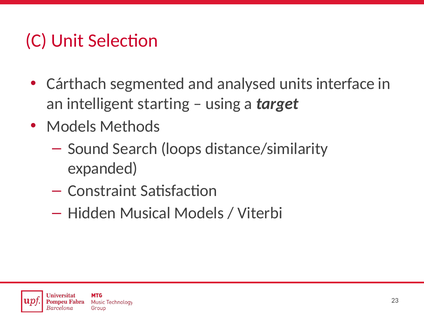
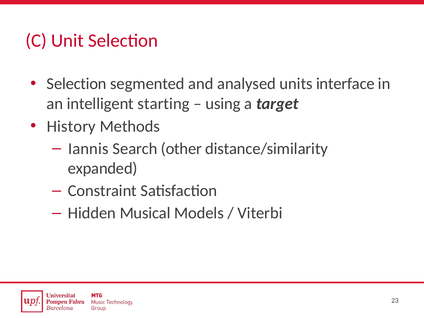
Cárthach: Cárthach -> Selection (77, 84)
Models: Models -> History (71, 126)
Sound: Sound -> Iannis (88, 149)
loops: loops -> other (181, 149)
